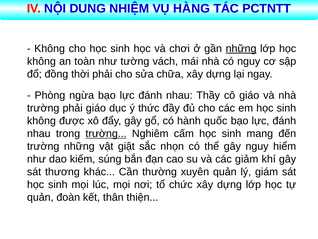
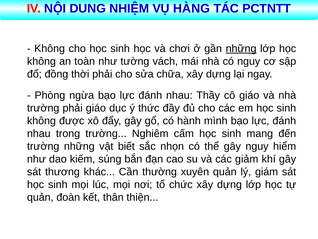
quốc: quốc -> mình (216, 121)
trường underline: present -> none (106, 133)
giật: giật -> biết (126, 146)
